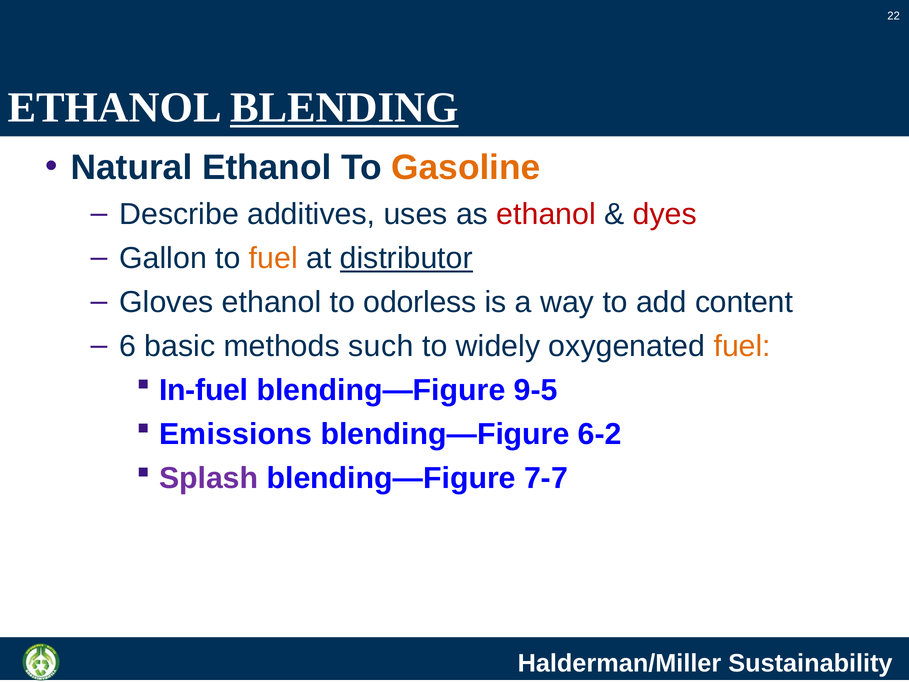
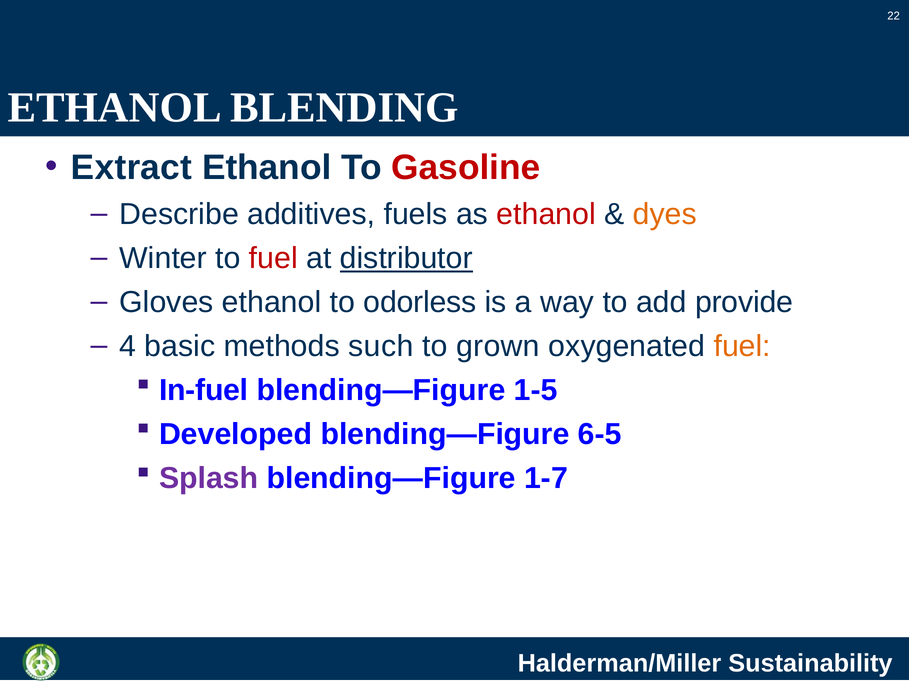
BLENDING underline: present -> none (344, 108)
Natural: Natural -> Extract (131, 168)
Gasoline colour: orange -> red (466, 168)
uses: uses -> fuels (416, 214)
dyes colour: red -> orange (665, 214)
Gallon: Gallon -> Winter (163, 258)
fuel colour: orange -> red (273, 258)
content: content -> provide (744, 302)
6: 6 -> 4 (128, 346)
widely: widely -> grown (498, 346)
9-5: 9-5 -> 1-5 (536, 390)
Emissions: Emissions -> Developed (236, 434)
6-2: 6-2 -> 6-5 (600, 434)
7-7: 7-7 -> 1-7 (546, 478)
